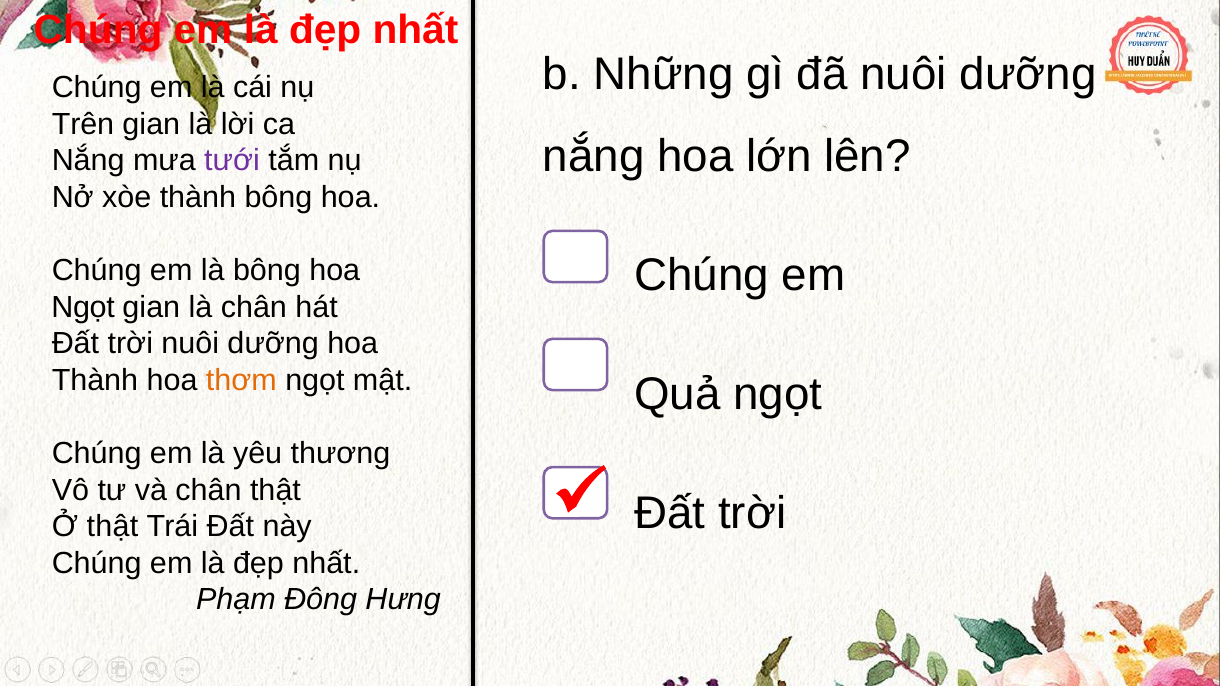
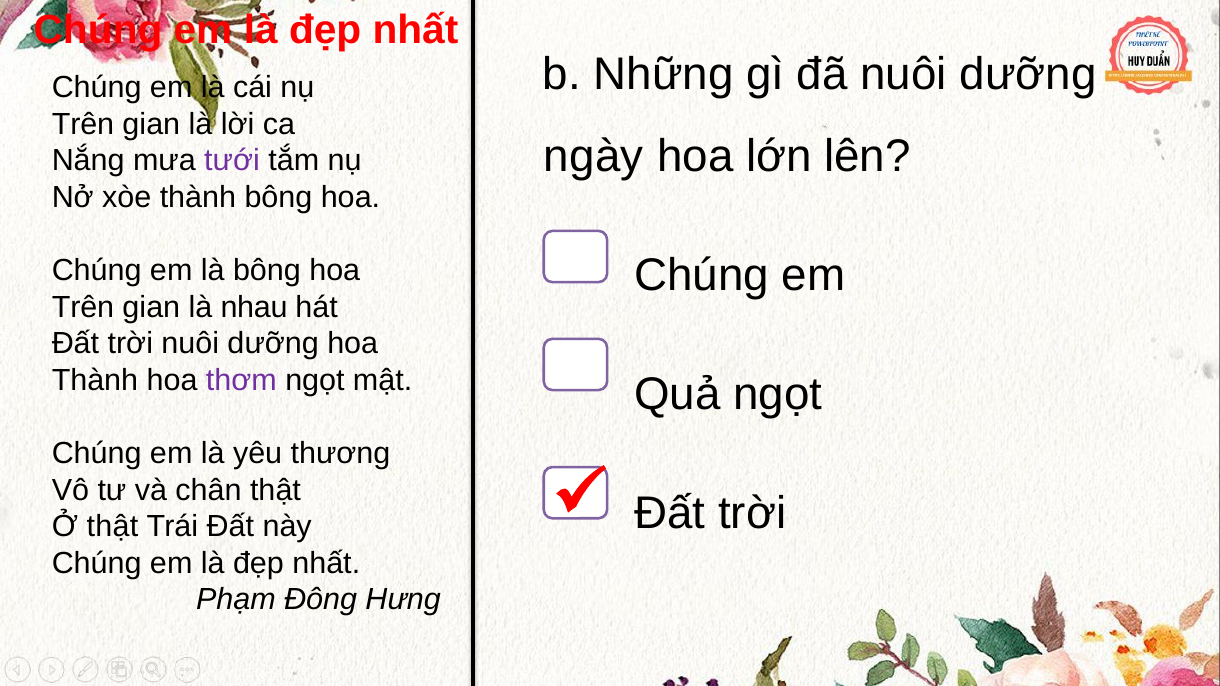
nắng: nắng -> ngày (594, 156)
Ngọt: Ngọt -> Trên (83, 307)
là chân: chân -> nhau (254, 307)
thơm colour: orange -> purple (241, 380)
